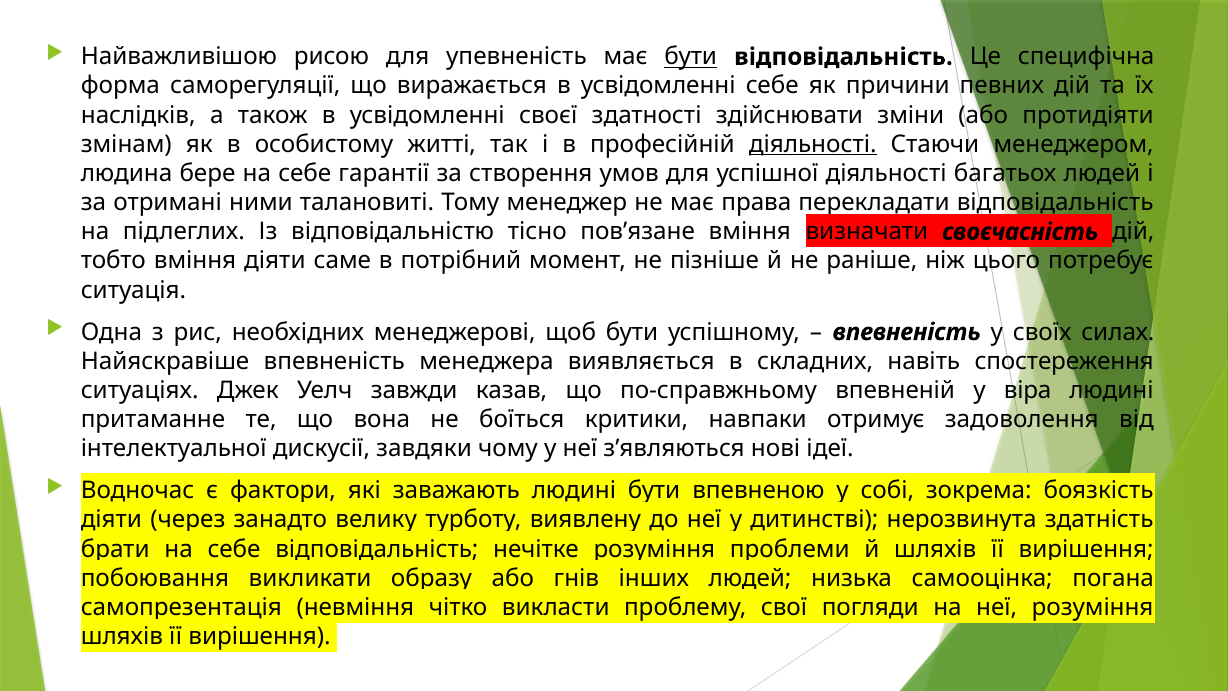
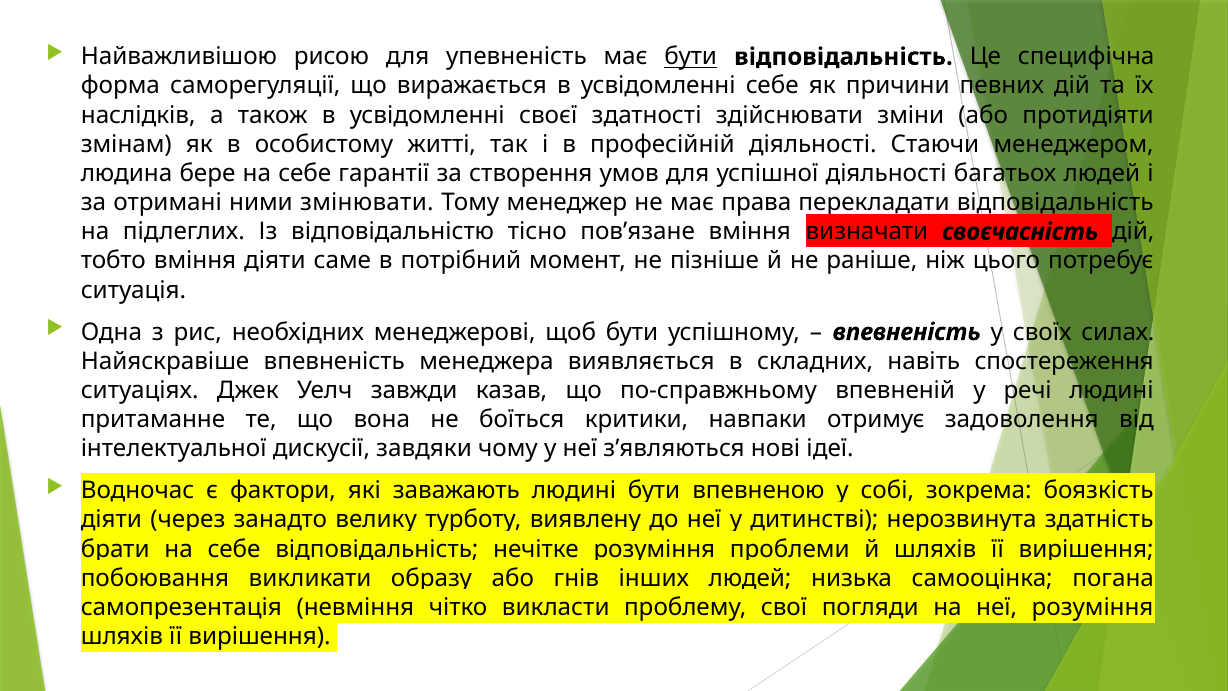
діяльності underline: present -> none (813, 144)
талановиті: талановиті -> змінювати (367, 203)
віра: віра -> речі (1028, 390)
